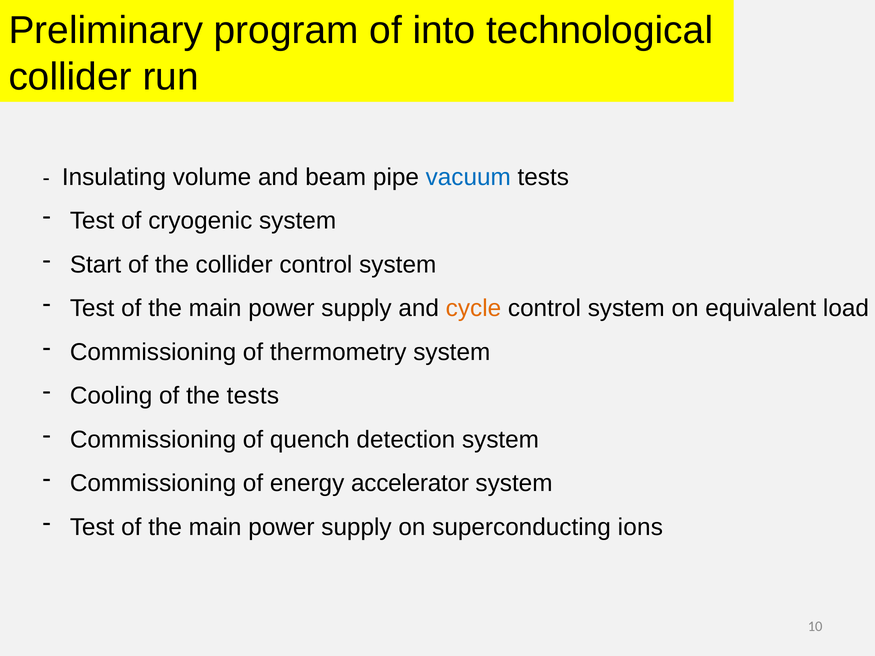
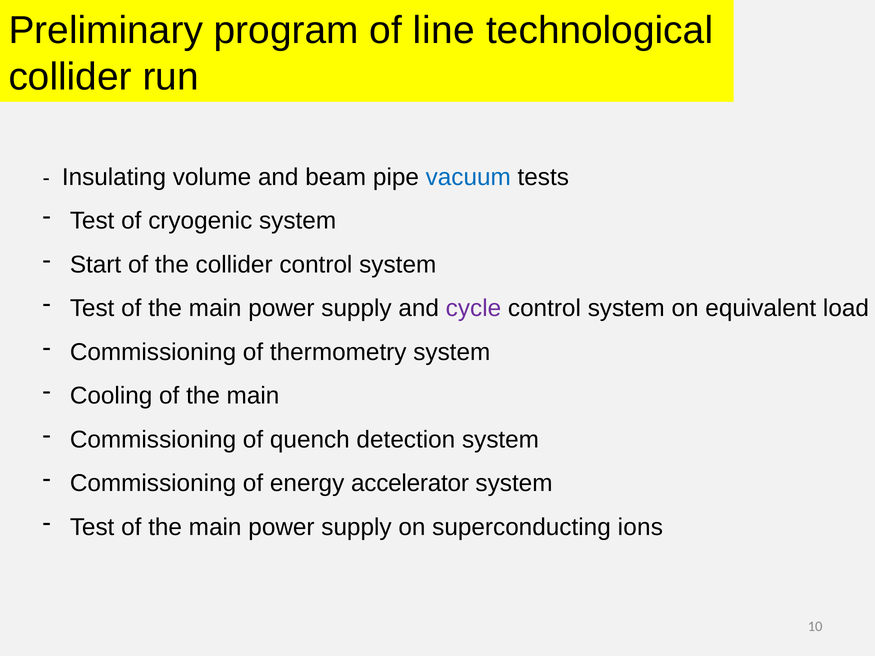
into: into -> line (444, 30)
cycle colour: orange -> purple (473, 308)
Cooling of the tests: tests -> main (253, 396)
